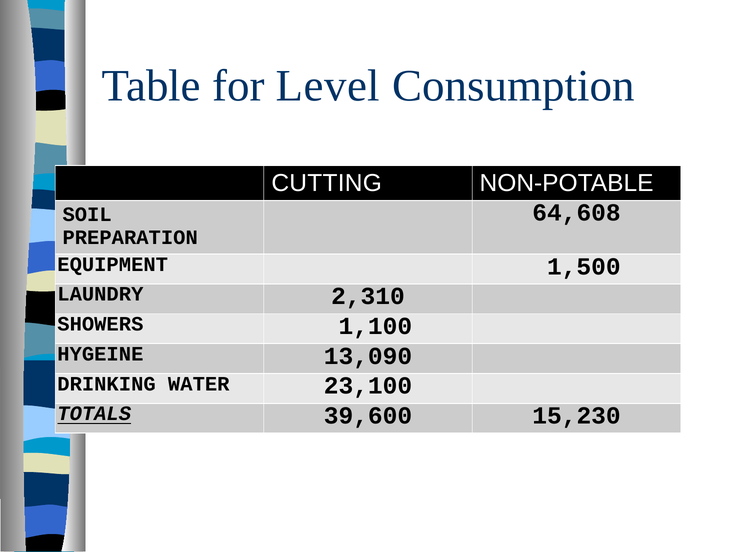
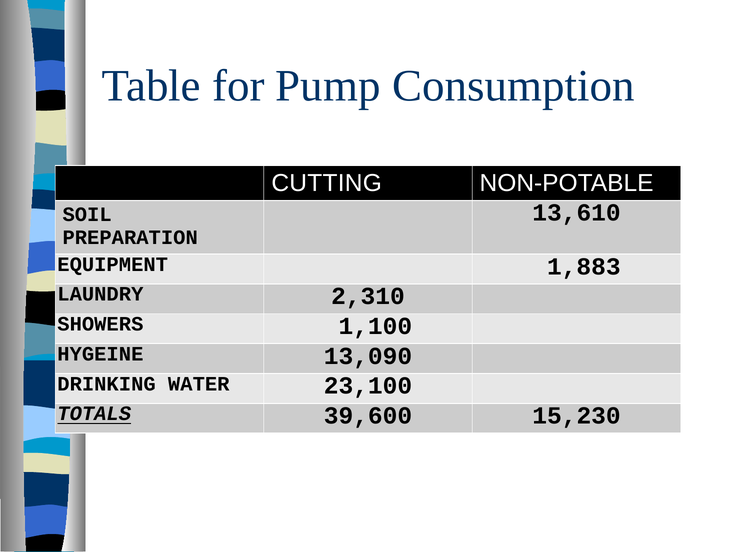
Level: Level -> Pump (328, 86)
64,608: 64,608 -> 13,610 (577, 213)
1,500: 1,500 -> 1,883 (584, 266)
